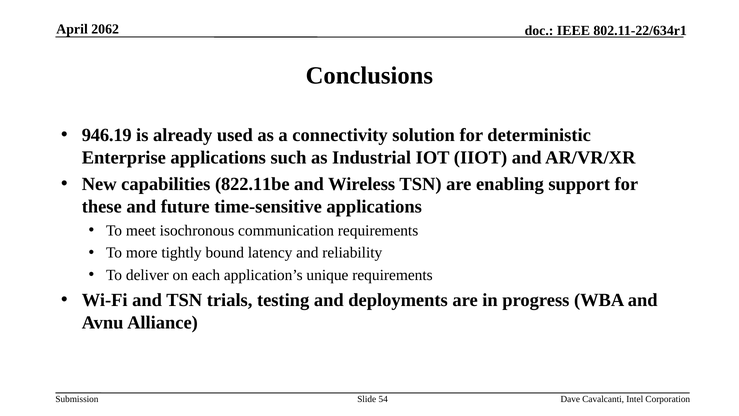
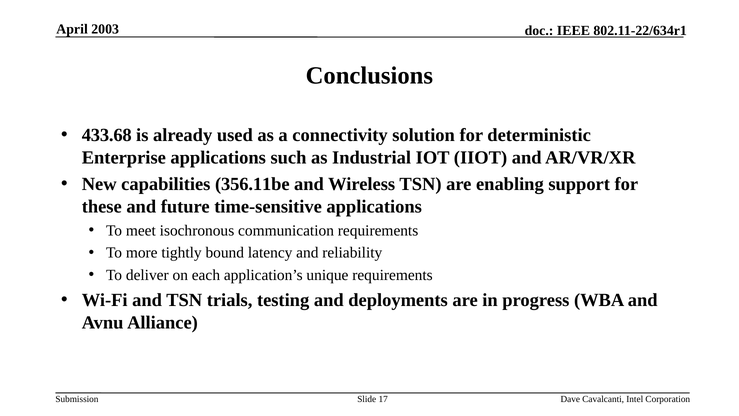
2062: 2062 -> 2003 (105, 29)
946.19: 946.19 -> 433.68 (107, 135)
822.11be: 822.11be -> 356.11be (252, 184)
54: 54 -> 17 (383, 399)
